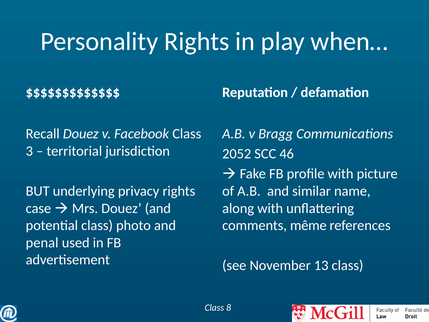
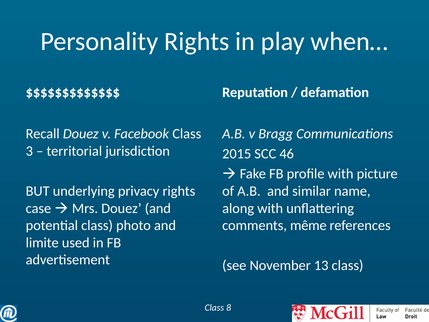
2052: 2052 -> 2015 (237, 154)
penal: penal -> limite (42, 242)
